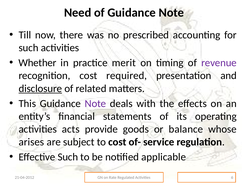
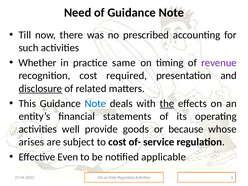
merit: merit -> same (124, 63)
Note colour: purple -> blue (95, 104)
the underline: none -> present (167, 104)
acts: acts -> well (71, 129)
balance: balance -> because (186, 129)
Effective Such: Such -> Even (68, 157)
